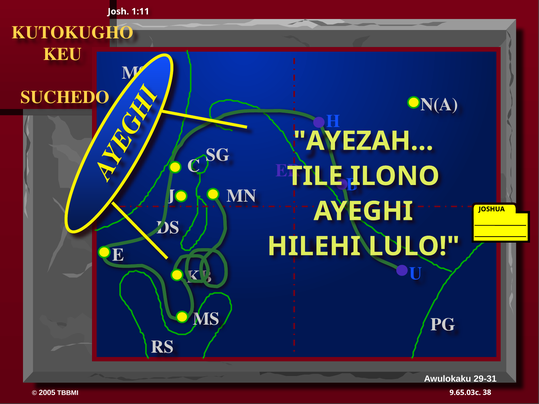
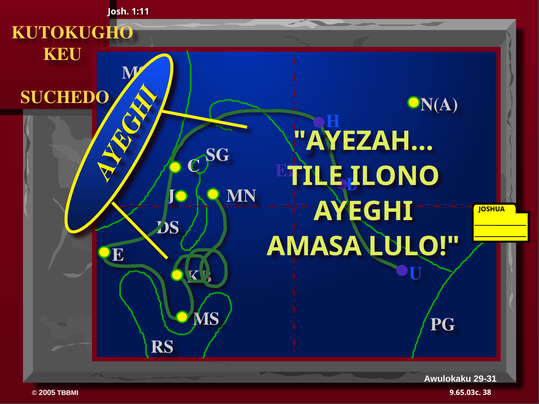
HILEHI: HILEHI -> AMASA (314, 246)
